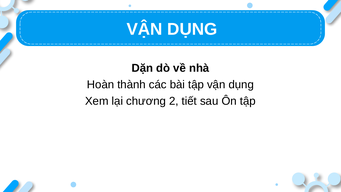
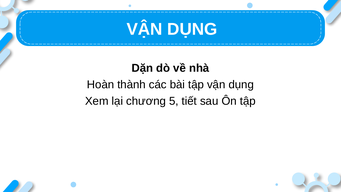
2: 2 -> 5 (174, 101)
